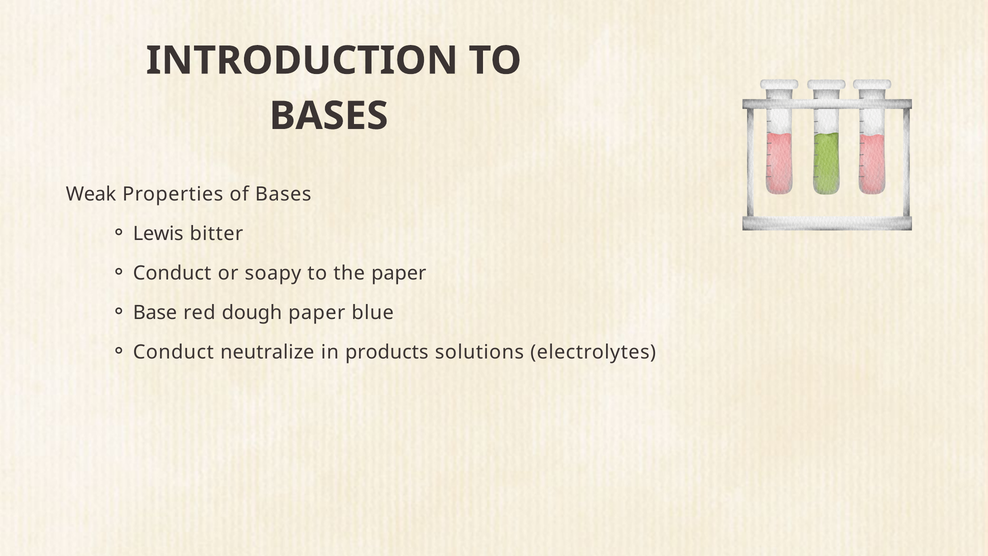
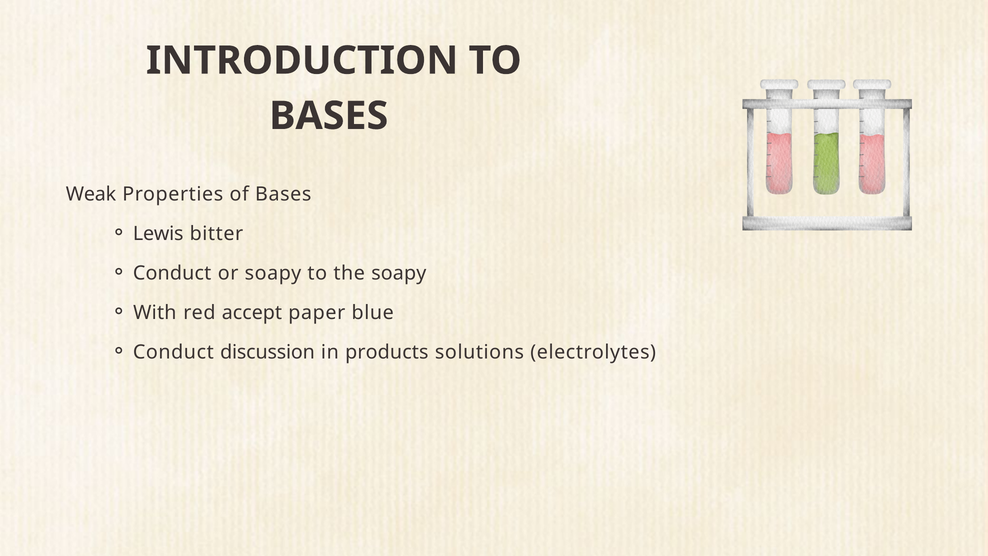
the paper: paper -> soapy (399, 273)
Base: Base -> With (155, 313)
dough: dough -> accept (252, 313)
neutralize: neutralize -> discussion (267, 352)
